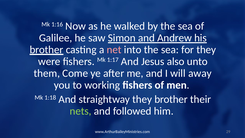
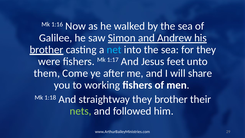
net colour: pink -> light blue (114, 50)
also: also -> feet (176, 61)
away: away -> share (200, 73)
